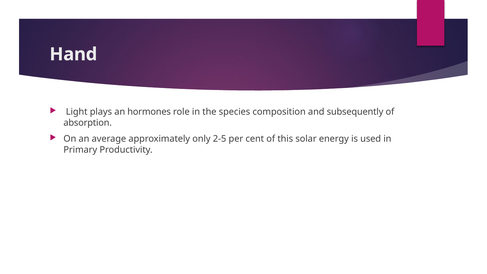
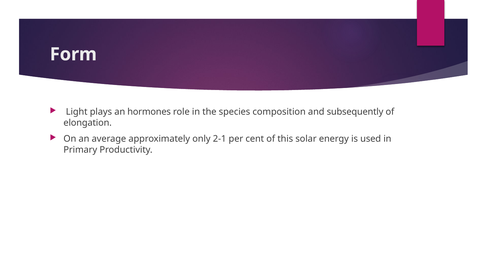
Hand: Hand -> Form (73, 54)
absorption: absorption -> elongation (88, 123)
2-5: 2-5 -> 2-1 (220, 139)
